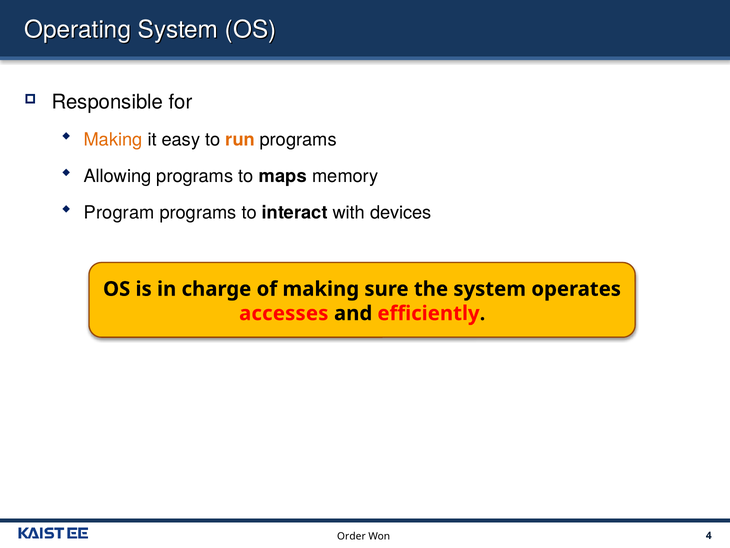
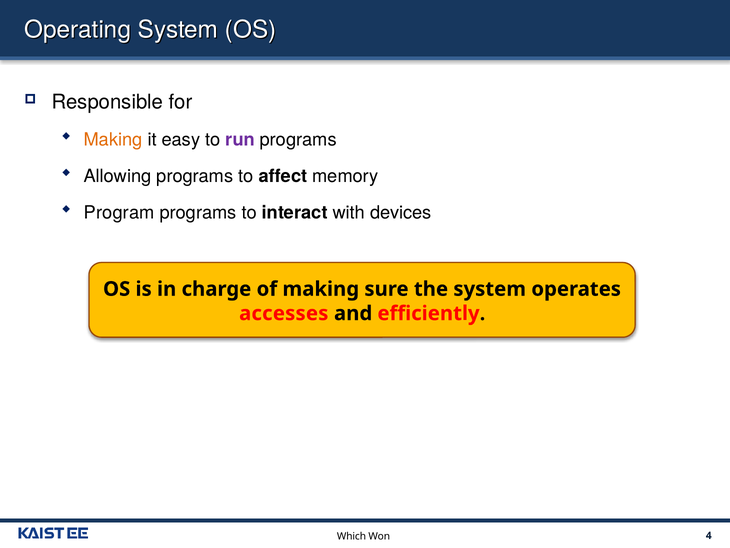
run colour: orange -> purple (240, 140)
maps: maps -> affect (283, 176)
Order: Order -> Which (351, 536)
